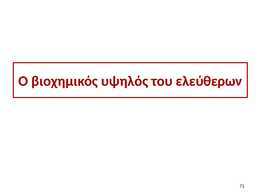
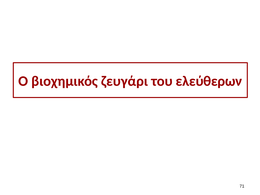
υψηλός: υψηλός -> ζευγάρι (125, 81)
